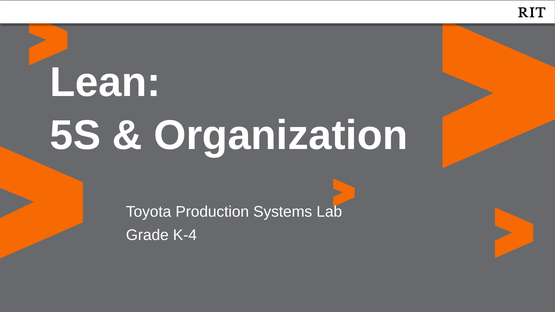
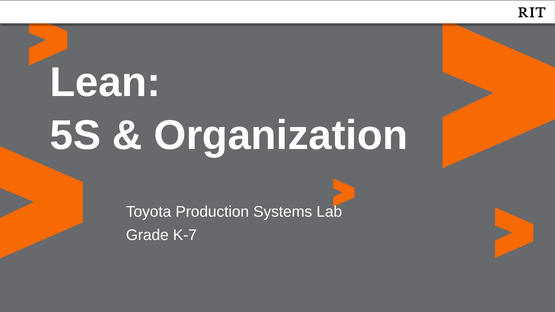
K-4: K-4 -> K-7 (185, 235)
